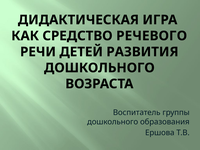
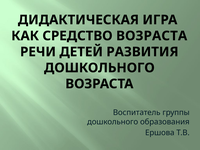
СРЕДСТВО РЕЧЕВОГО: РЕЧЕВОГО -> ВОЗРАСТА (152, 36)
